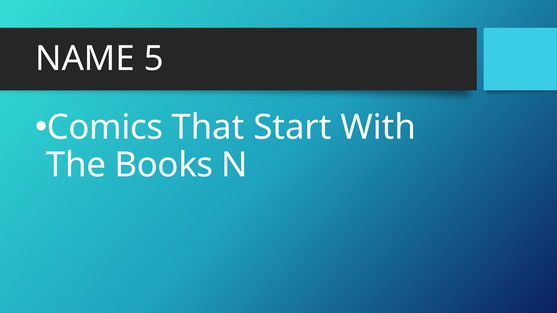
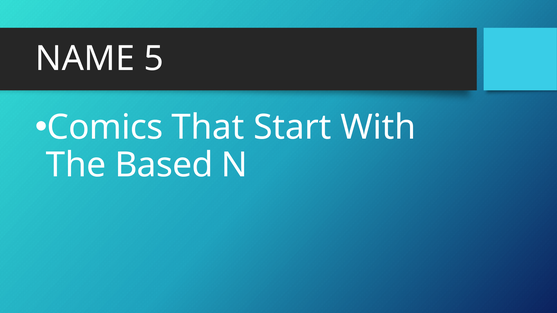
Books: Books -> Based (164, 165)
